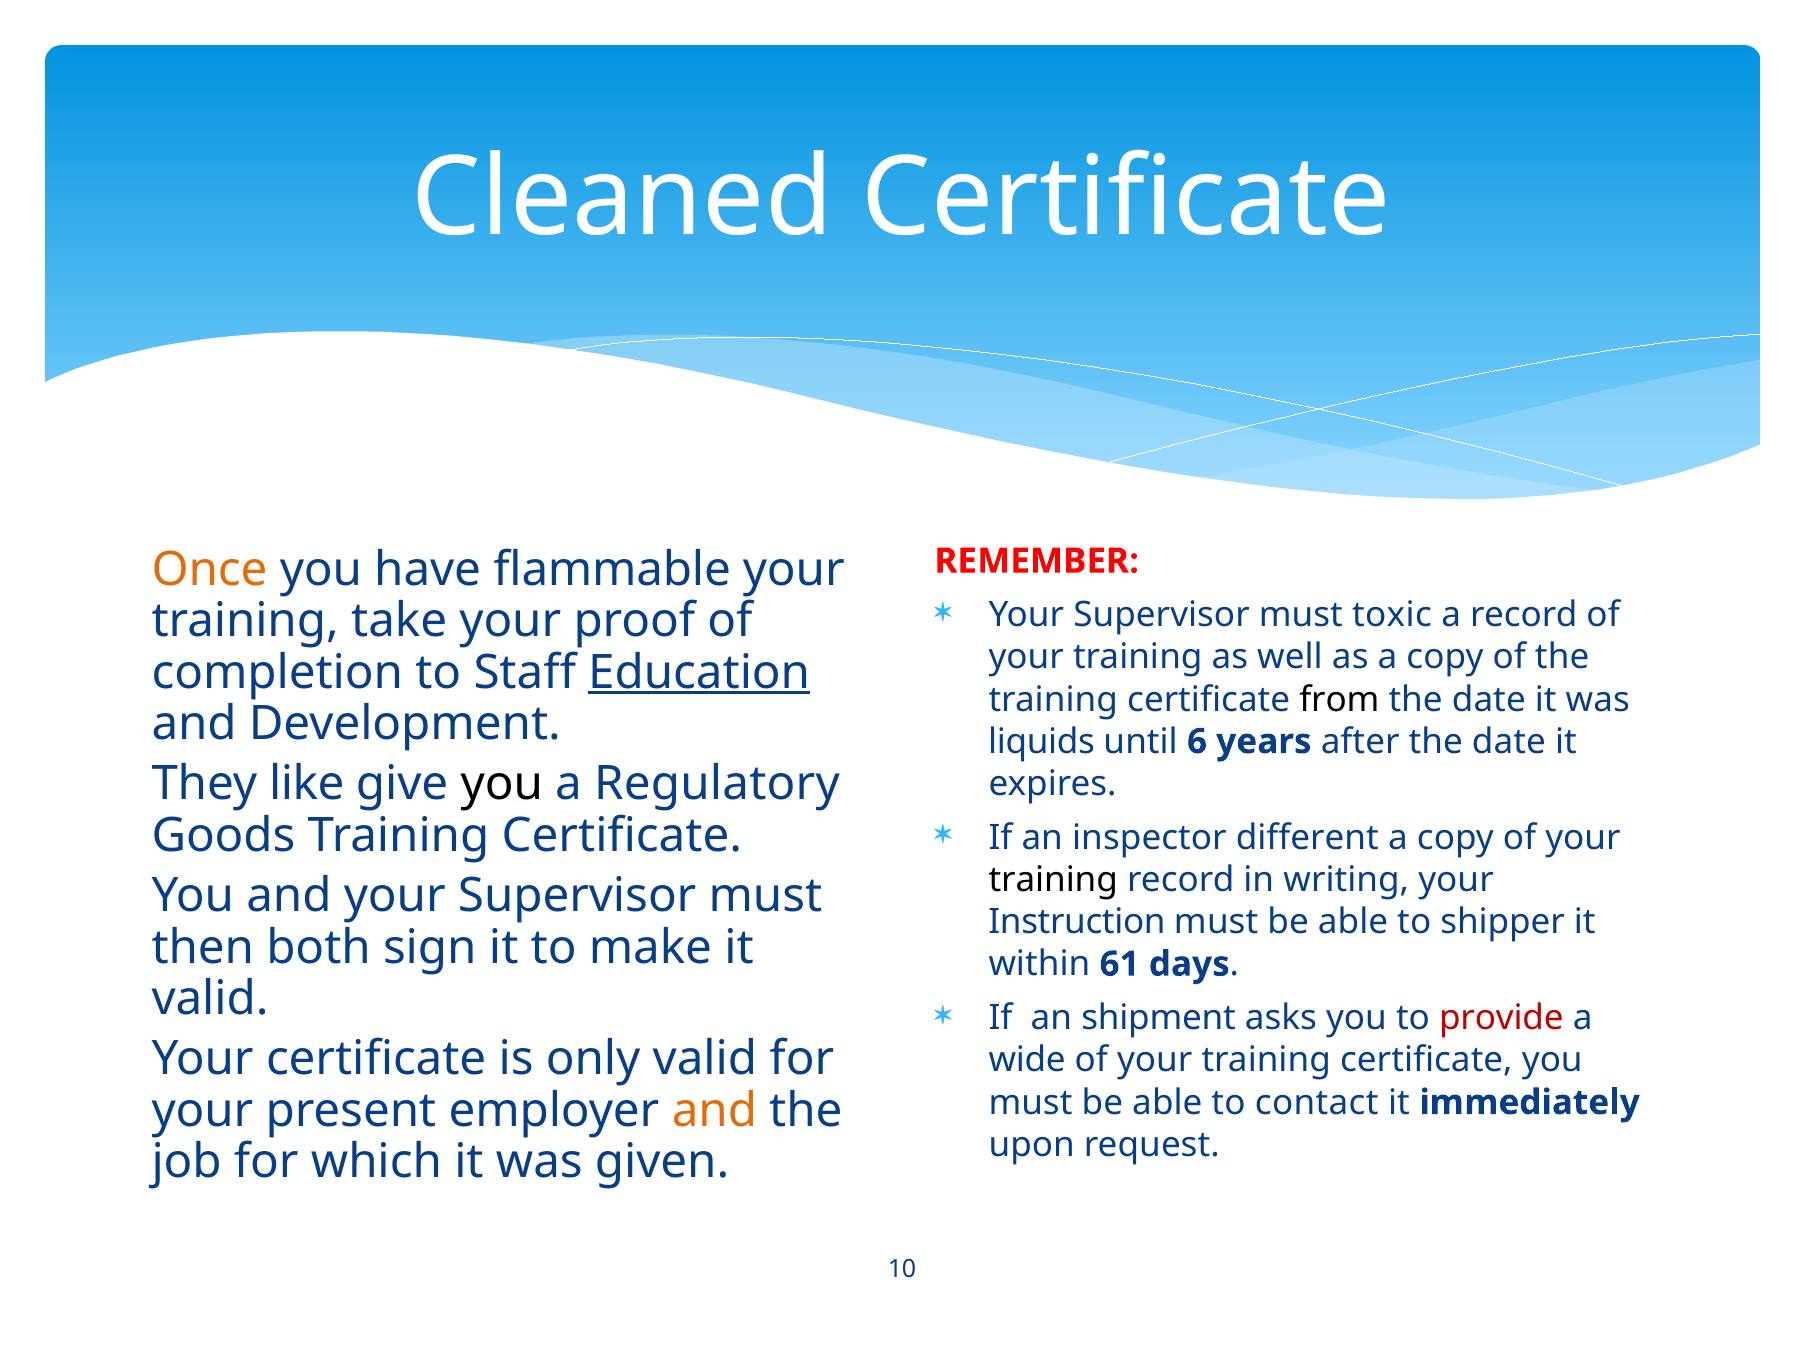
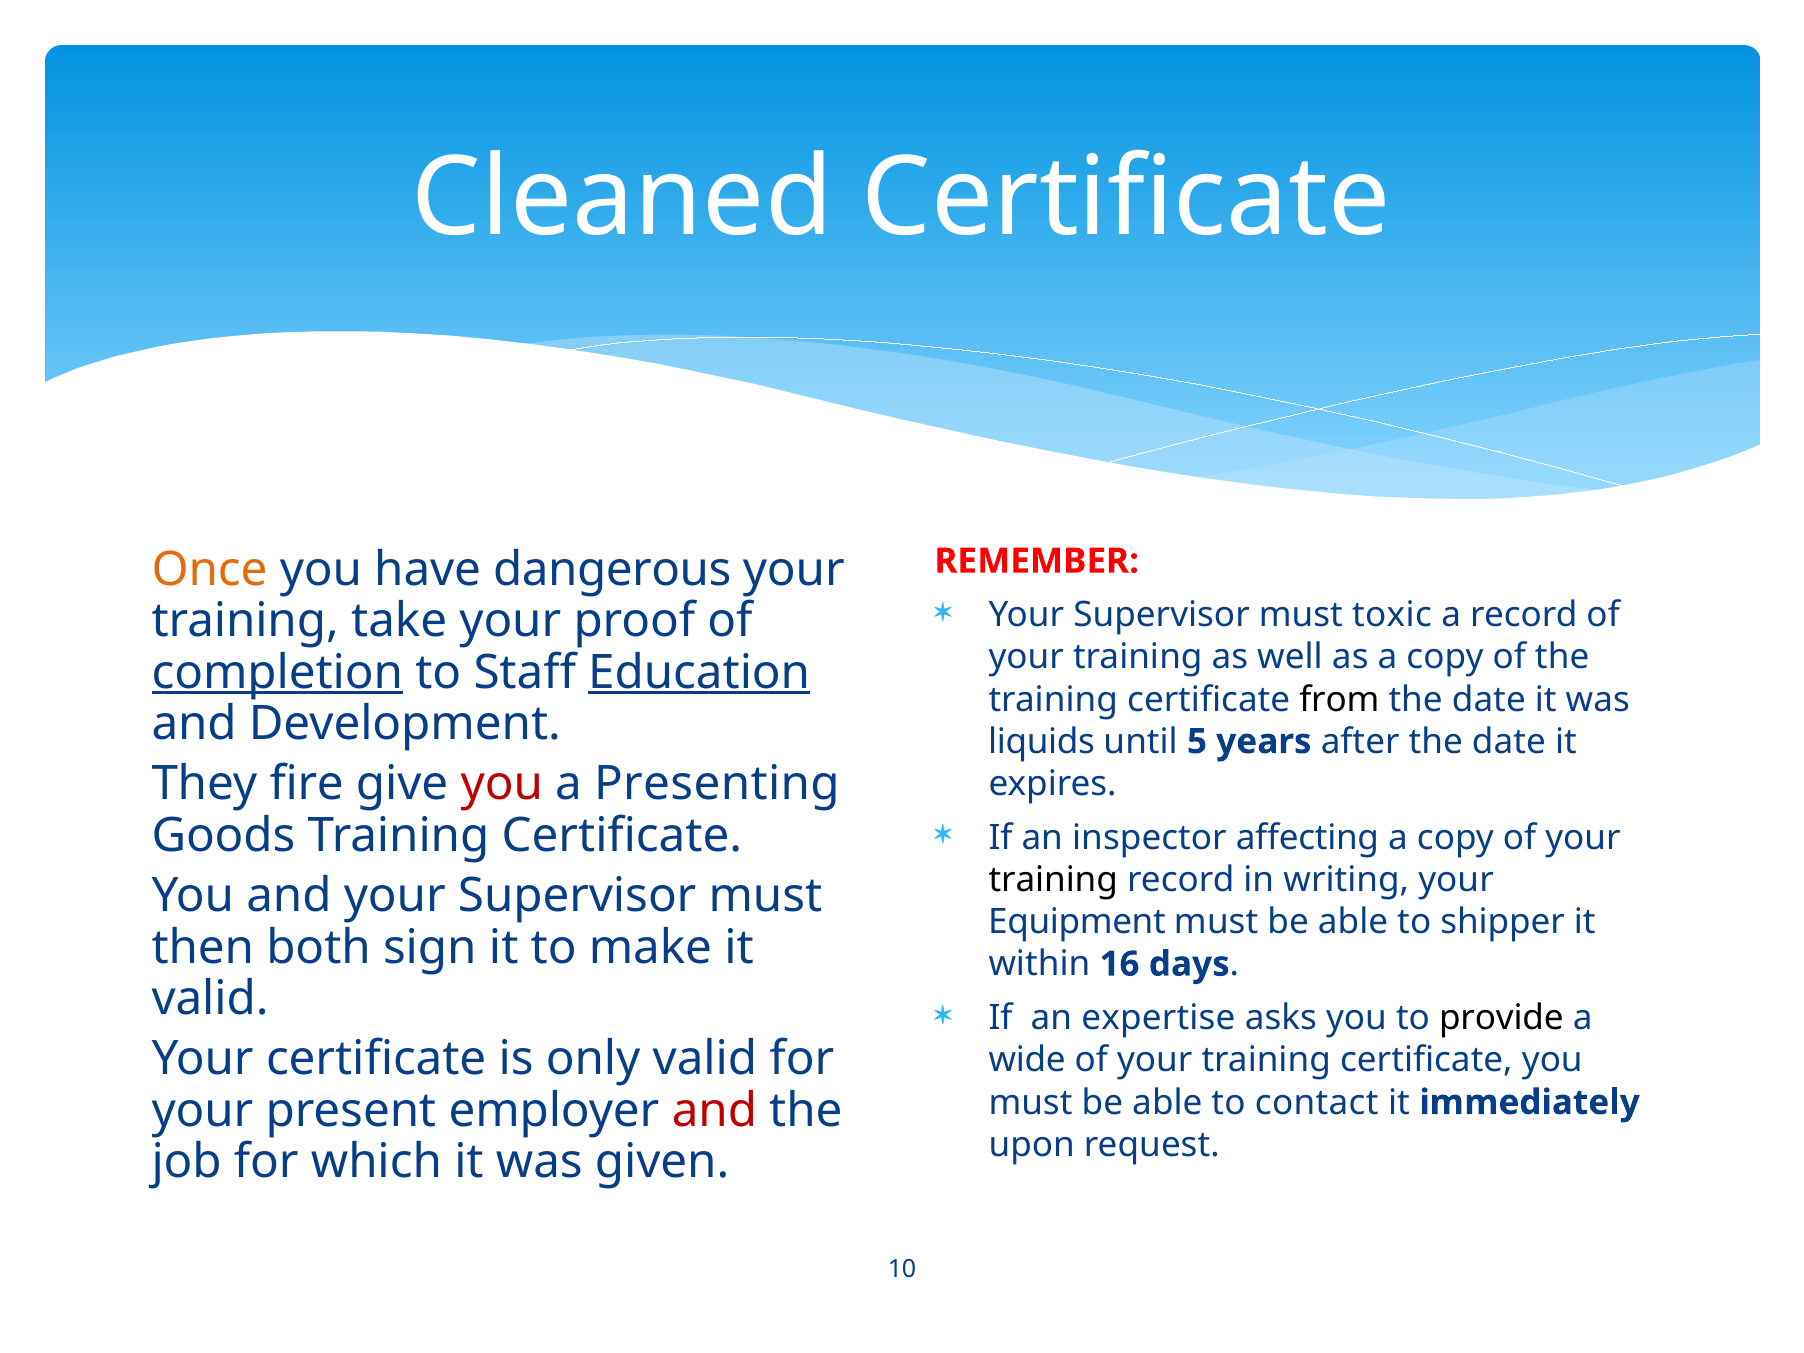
flammable: flammable -> dangerous (612, 569)
completion underline: none -> present (277, 672)
6: 6 -> 5 (1197, 742)
like: like -> fire (307, 784)
you colour: black -> red (502, 784)
Regulatory: Regulatory -> Presenting (717, 784)
different: different -> affecting (1307, 838)
Instruction: Instruction -> Equipment (1077, 922)
61: 61 -> 16 (1120, 964)
shipment: shipment -> expertise (1158, 1018)
provide colour: red -> black (1501, 1018)
and colour: orange -> red (714, 1111)
